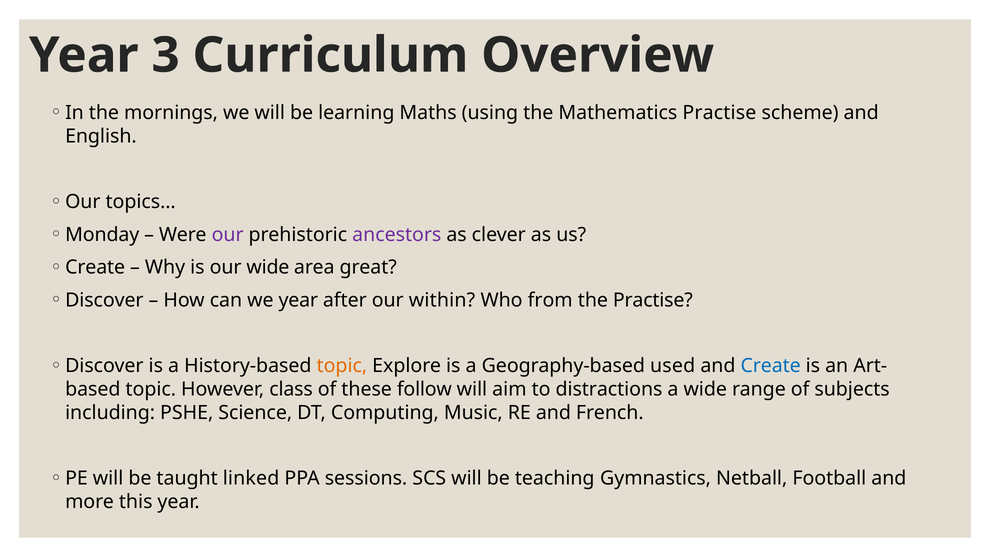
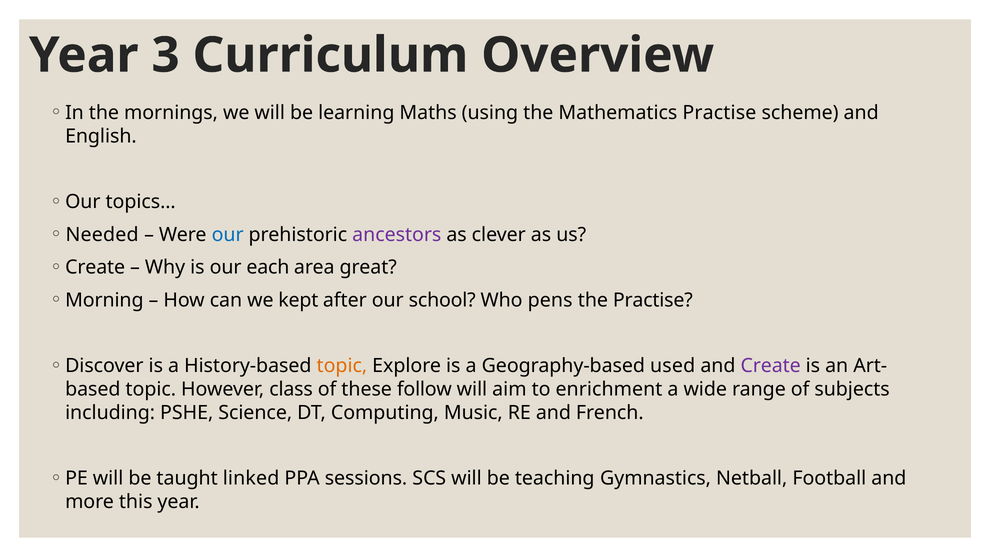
Monday: Monday -> Needed (102, 235)
our colour: purple -> blue (228, 235)
our wide: wide -> each (268, 267)
Discover: Discover -> Morning (104, 300)
we year: year -> kept (298, 300)
within: within -> school (442, 300)
from: from -> pens (550, 300)
Create colour: blue -> purple (771, 366)
distractions: distractions -> enrichment (609, 389)
